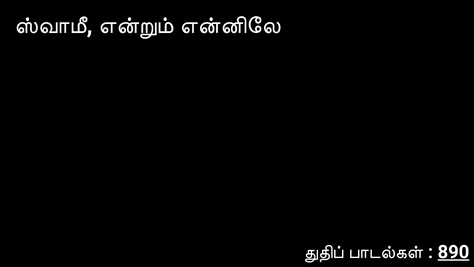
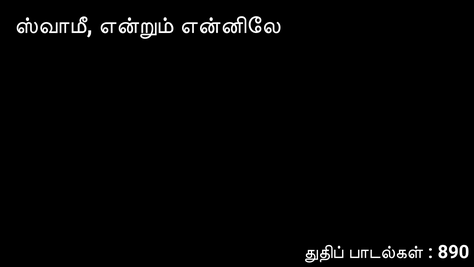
890 underline: present -> none (453, 252)
